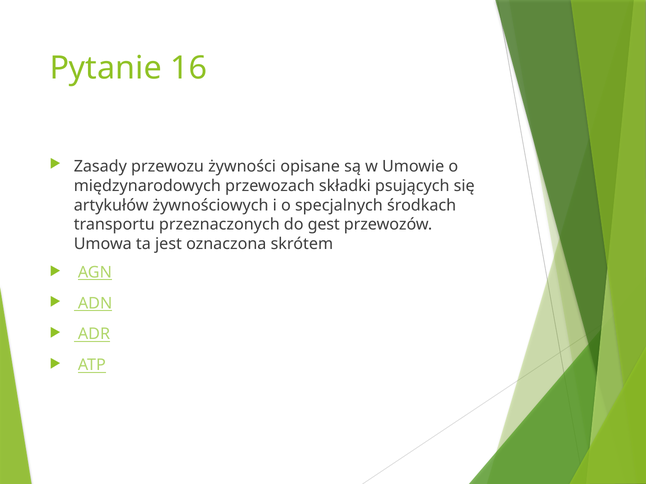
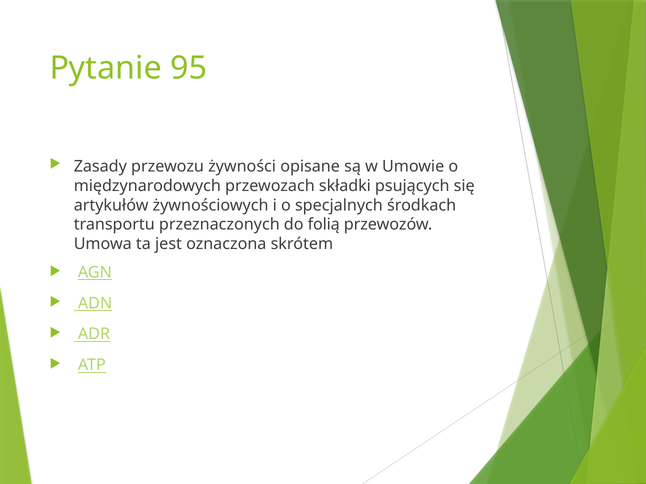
16: 16 -> 95 (189, 68)
gest: gest -> folią (324, 225)
